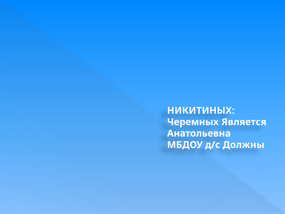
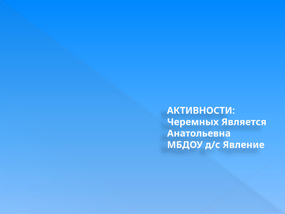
НИКИТИНЫХ: НИКИТИНЫХ -> АКТИВНОСТИ (201, 110)
Должны: Должны -> Явление (244, 145)
